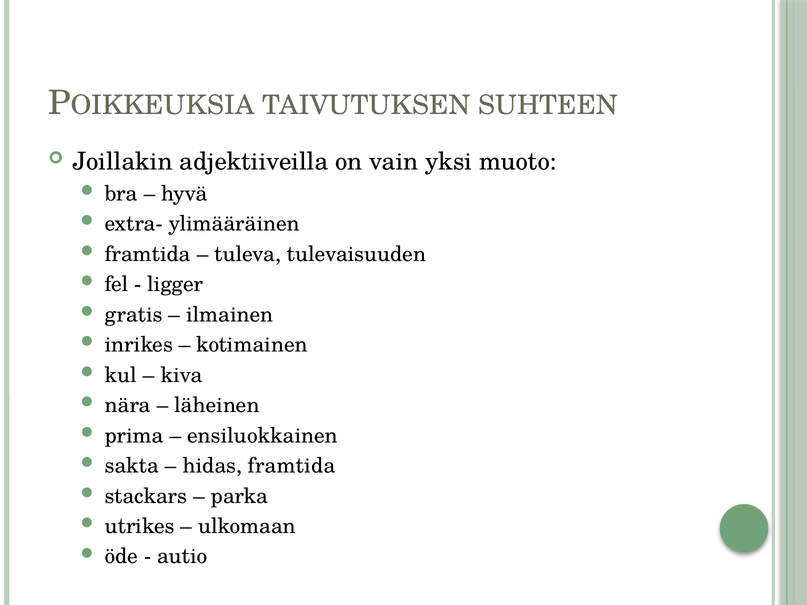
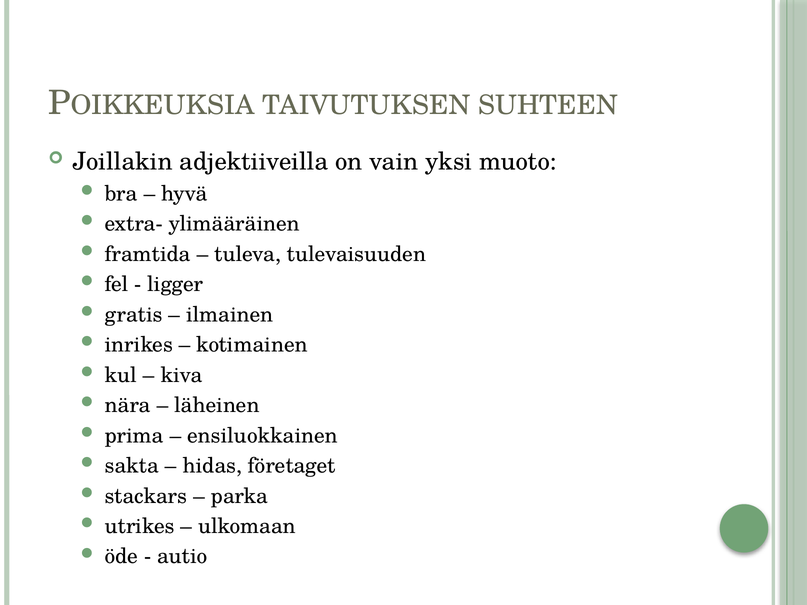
hidas framtida: framtida -> företaget (292, 466)
